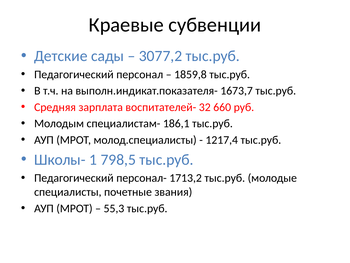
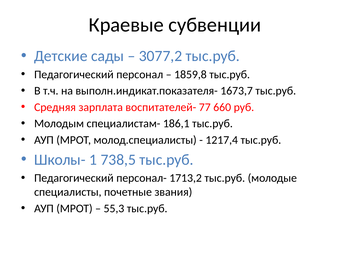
32: 32 -> 77 (205, 107)
798,5: 798,5 -> 738,5 (118, 159)
